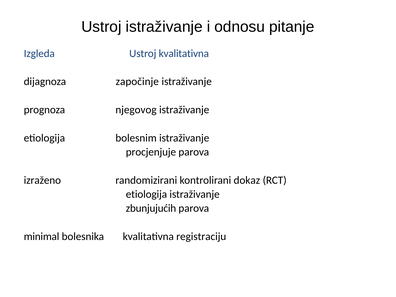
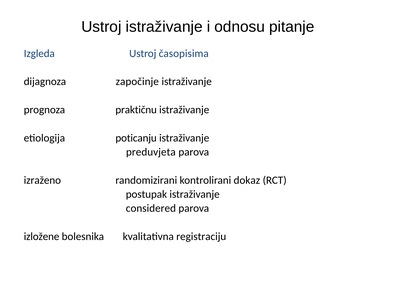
Ustroj kvalitativna: kvalitativna -> časopisima (184, 53)
njegovog: njegovog -> praktičnu (136, 110)
bolesnim: bolesnim -> poticanju (136, 138)
procjenjuje: procjenjuje -> preduvjeta (151, 152)
etiologija: etiologija -> postupak (146, 194)
zbunjujućih: zbunjujućih -> considered (151, 208)
minimal: minimal -> izložene (42, 236)
